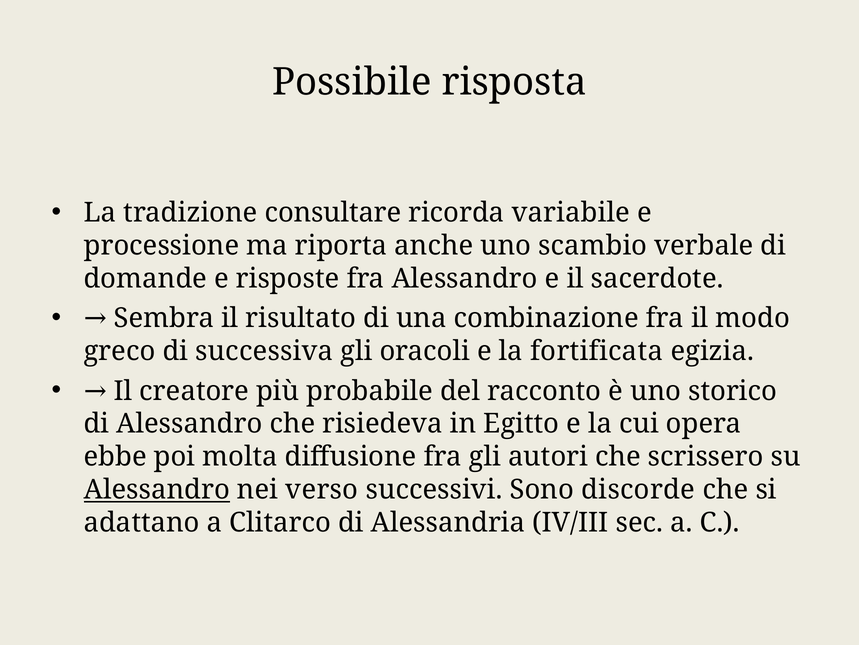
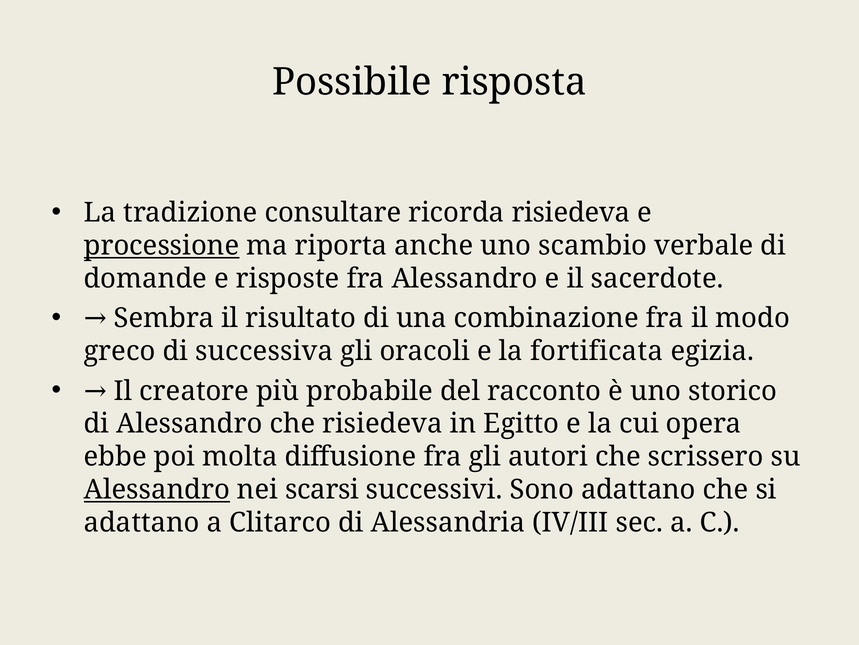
ricorda variabile: variabile -> risiedeva (571, 213)
processione underline: none -> present (162, 246)
verso: verso -> scarsi (322, 489)
Sono discorde: discorde -> adattano (638, 489)
